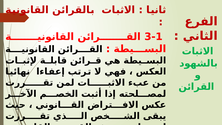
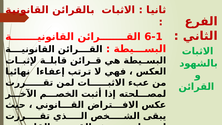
3-1: 3-1 -> 6-1 (154, 37)
